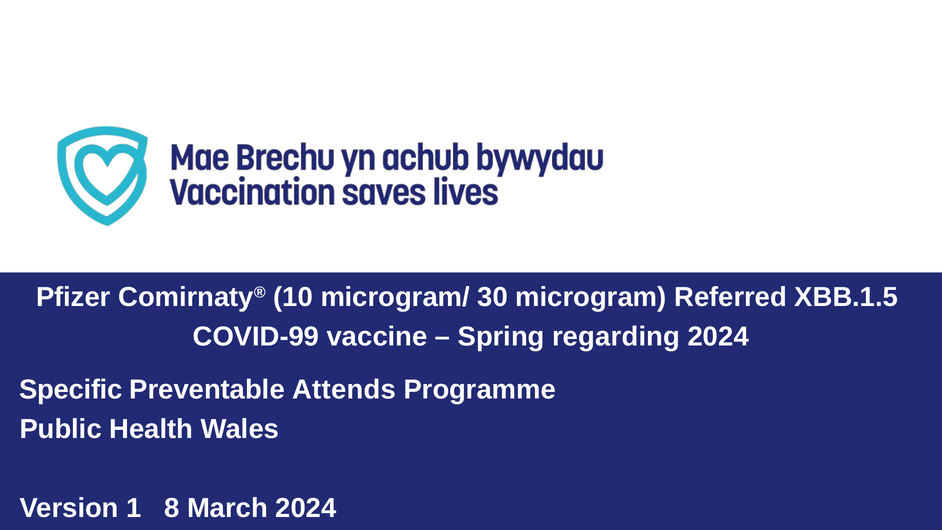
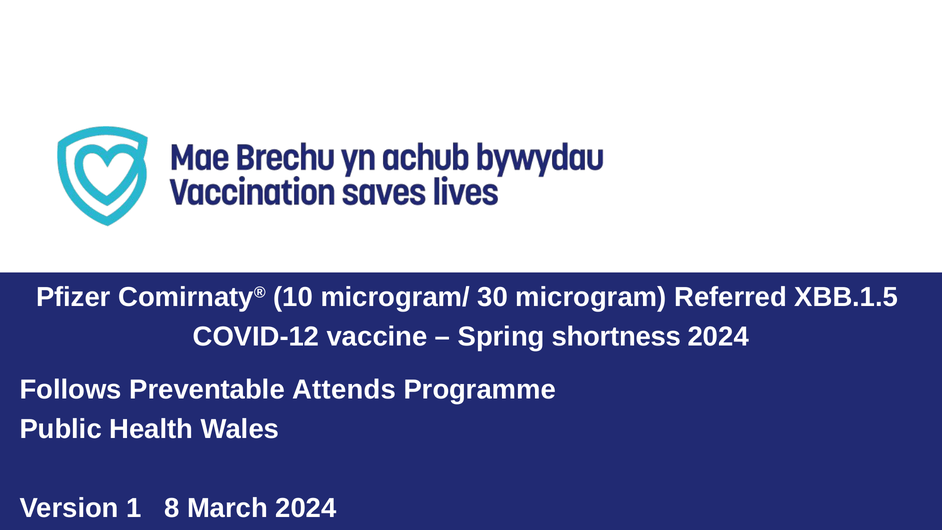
COVID-99: COVID-99 -> COVID-12 (256, 336)
regarding: regarding -> shortness (616, 336)
Specific: Specific -> Follows (71, 390)
